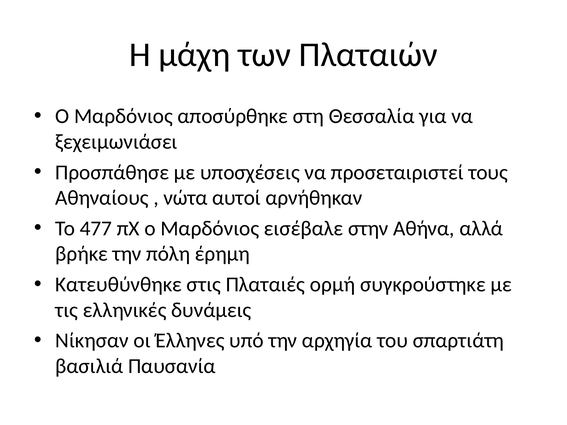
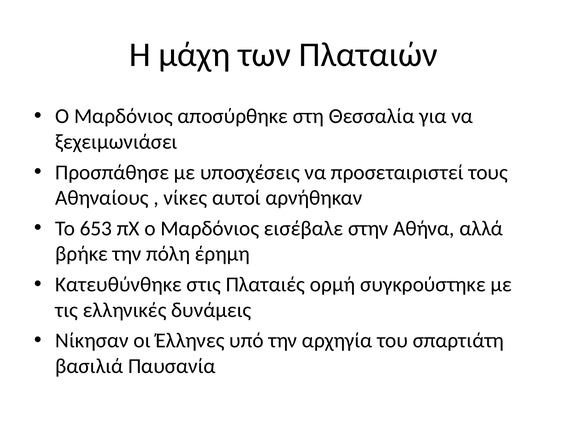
νώτα: νώτα -> νίκες (185, 198)
477: 477 -> 653 (96, 229)
